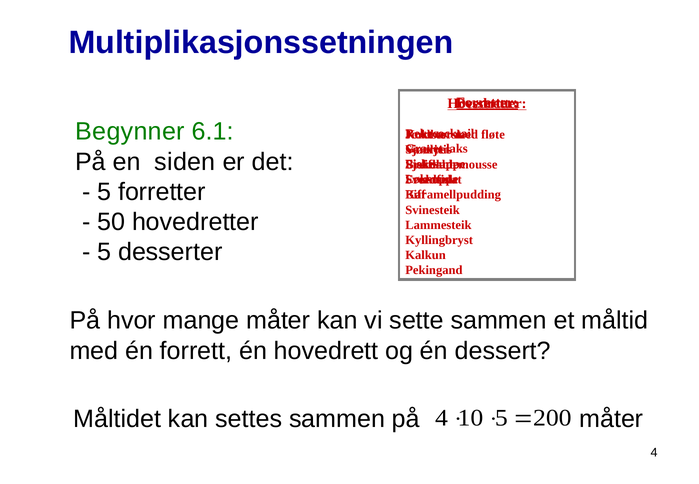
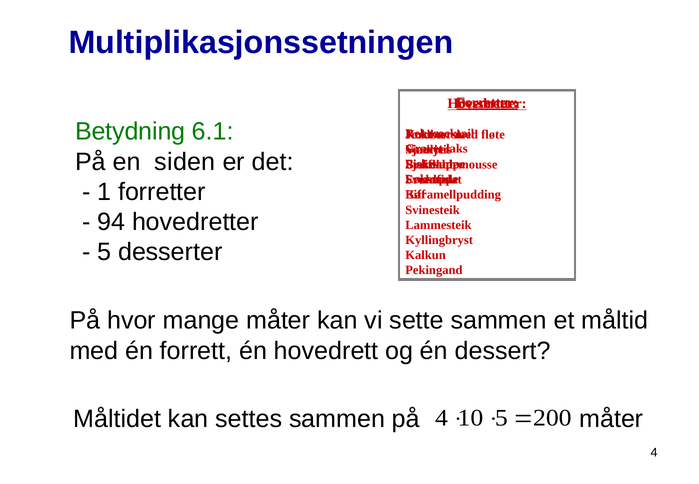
Begynner: Begynner -> Betydning (130, 132)
5: 5 -> 1 (104, 192)
50: 50 -> 94 (111, 222)
